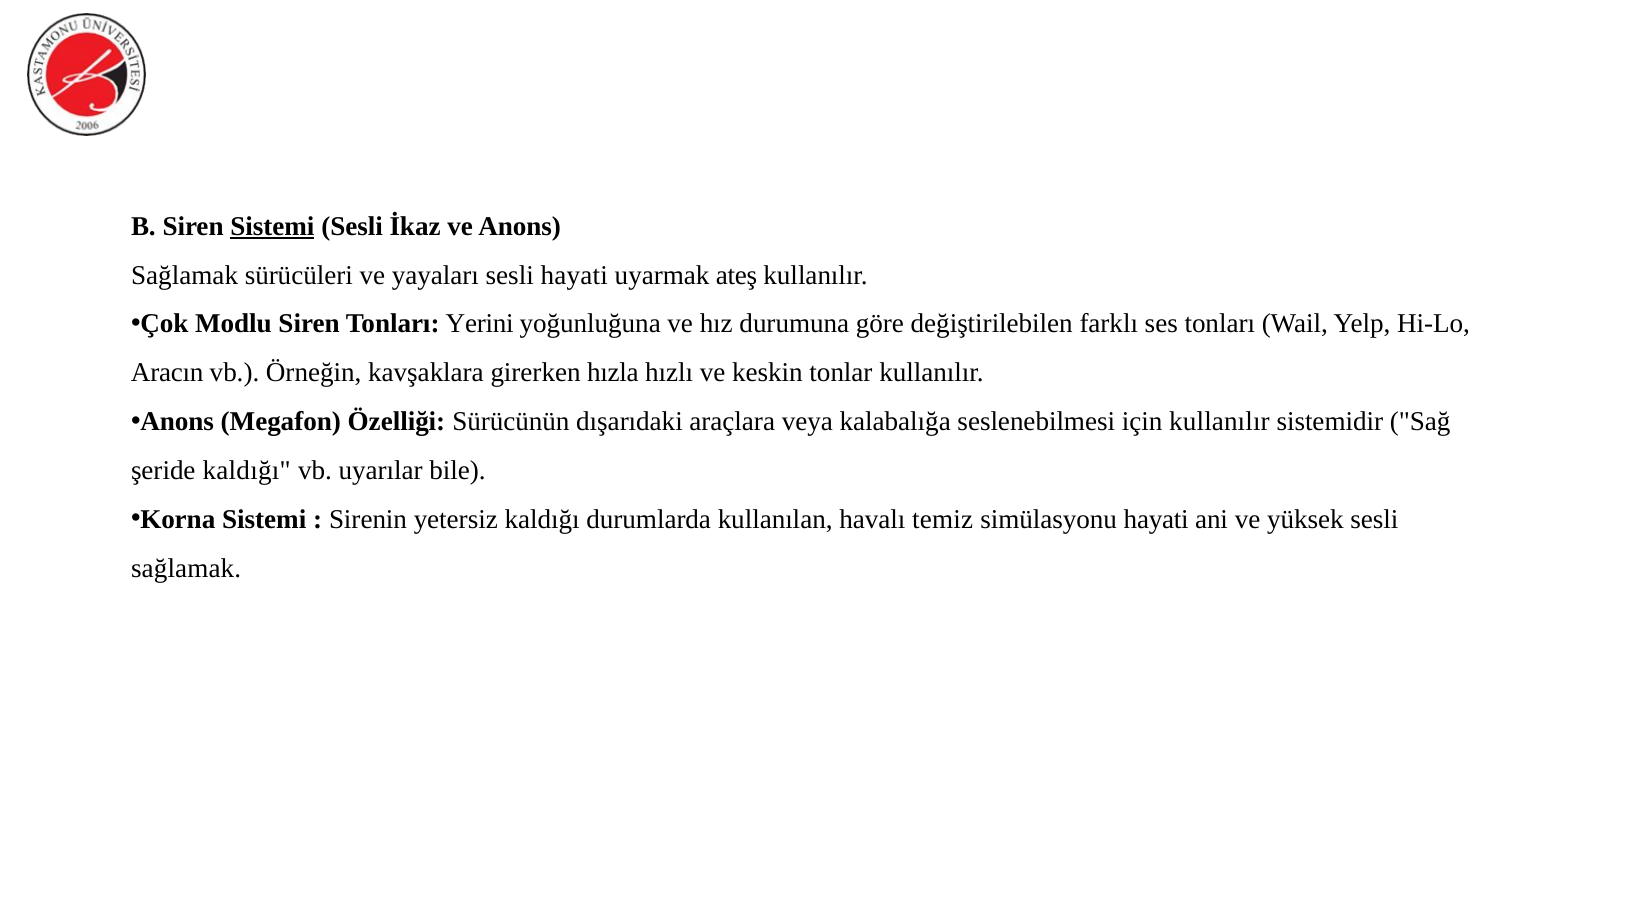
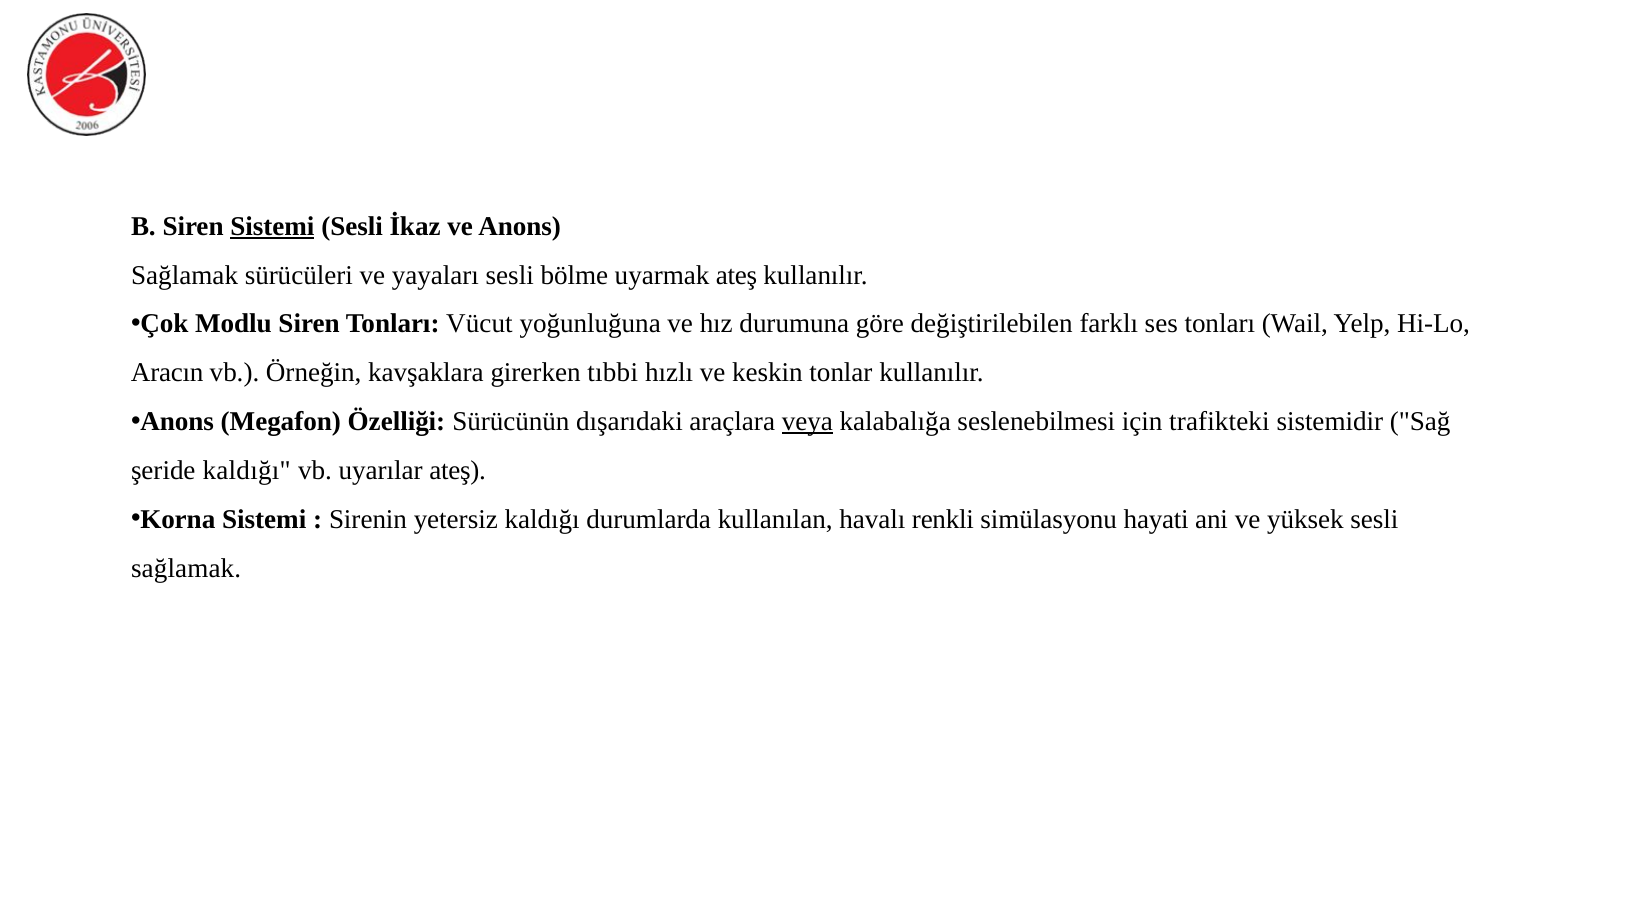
sesli hayati: hayati -> bölme (574, 275)
Yerini: Yerini -> Vücut (479, 324)
hızla: hızla -> tıbbi (613, 373)
veya underline: none -> present (807, 422)
için kullanılır: kullanılır -> trafikteki (1219, 422)
uyarılar bile: bile -> ateş (458, 471)
temiz: temiz -> renkli (943, 519)
